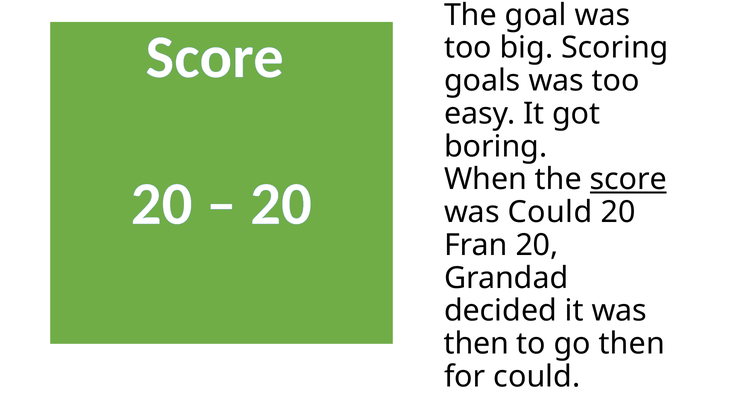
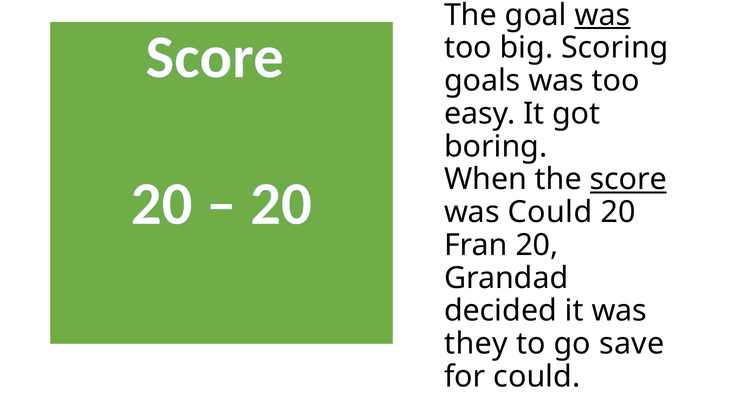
was underline: none -> present (603, 15)
then: then -> they (476, 344)
go then: then -> save (632, 344)
